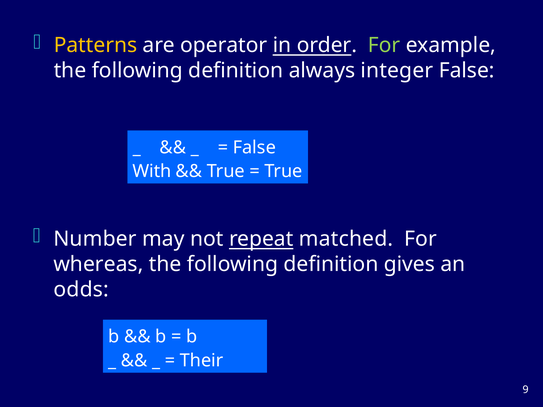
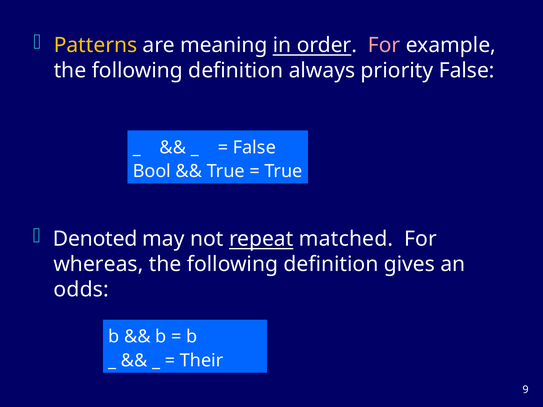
operator: operator -> meaning (224, 45)
For colour: light green -> pink (384, 45)
integer: integer -> priority (397, 71)
With: With -> Bool (152, 171)
Number: Number -> Denoted (95, 239)
